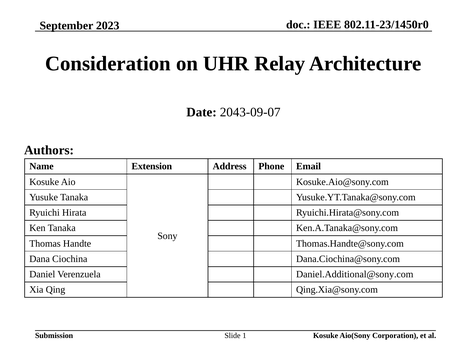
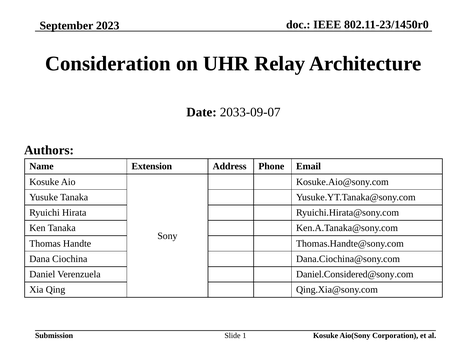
2043-09-07: 2043-09-07 -> 2033-09-07 (250, 112)
Daniel.Additional@sony.com: Daniel.Additional@sony.com -> Daniel.Considered@sony.com (355, 275)
